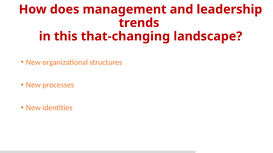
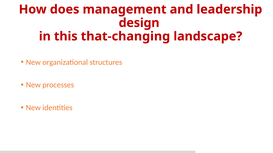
trends: trends -> design (139, 23)
